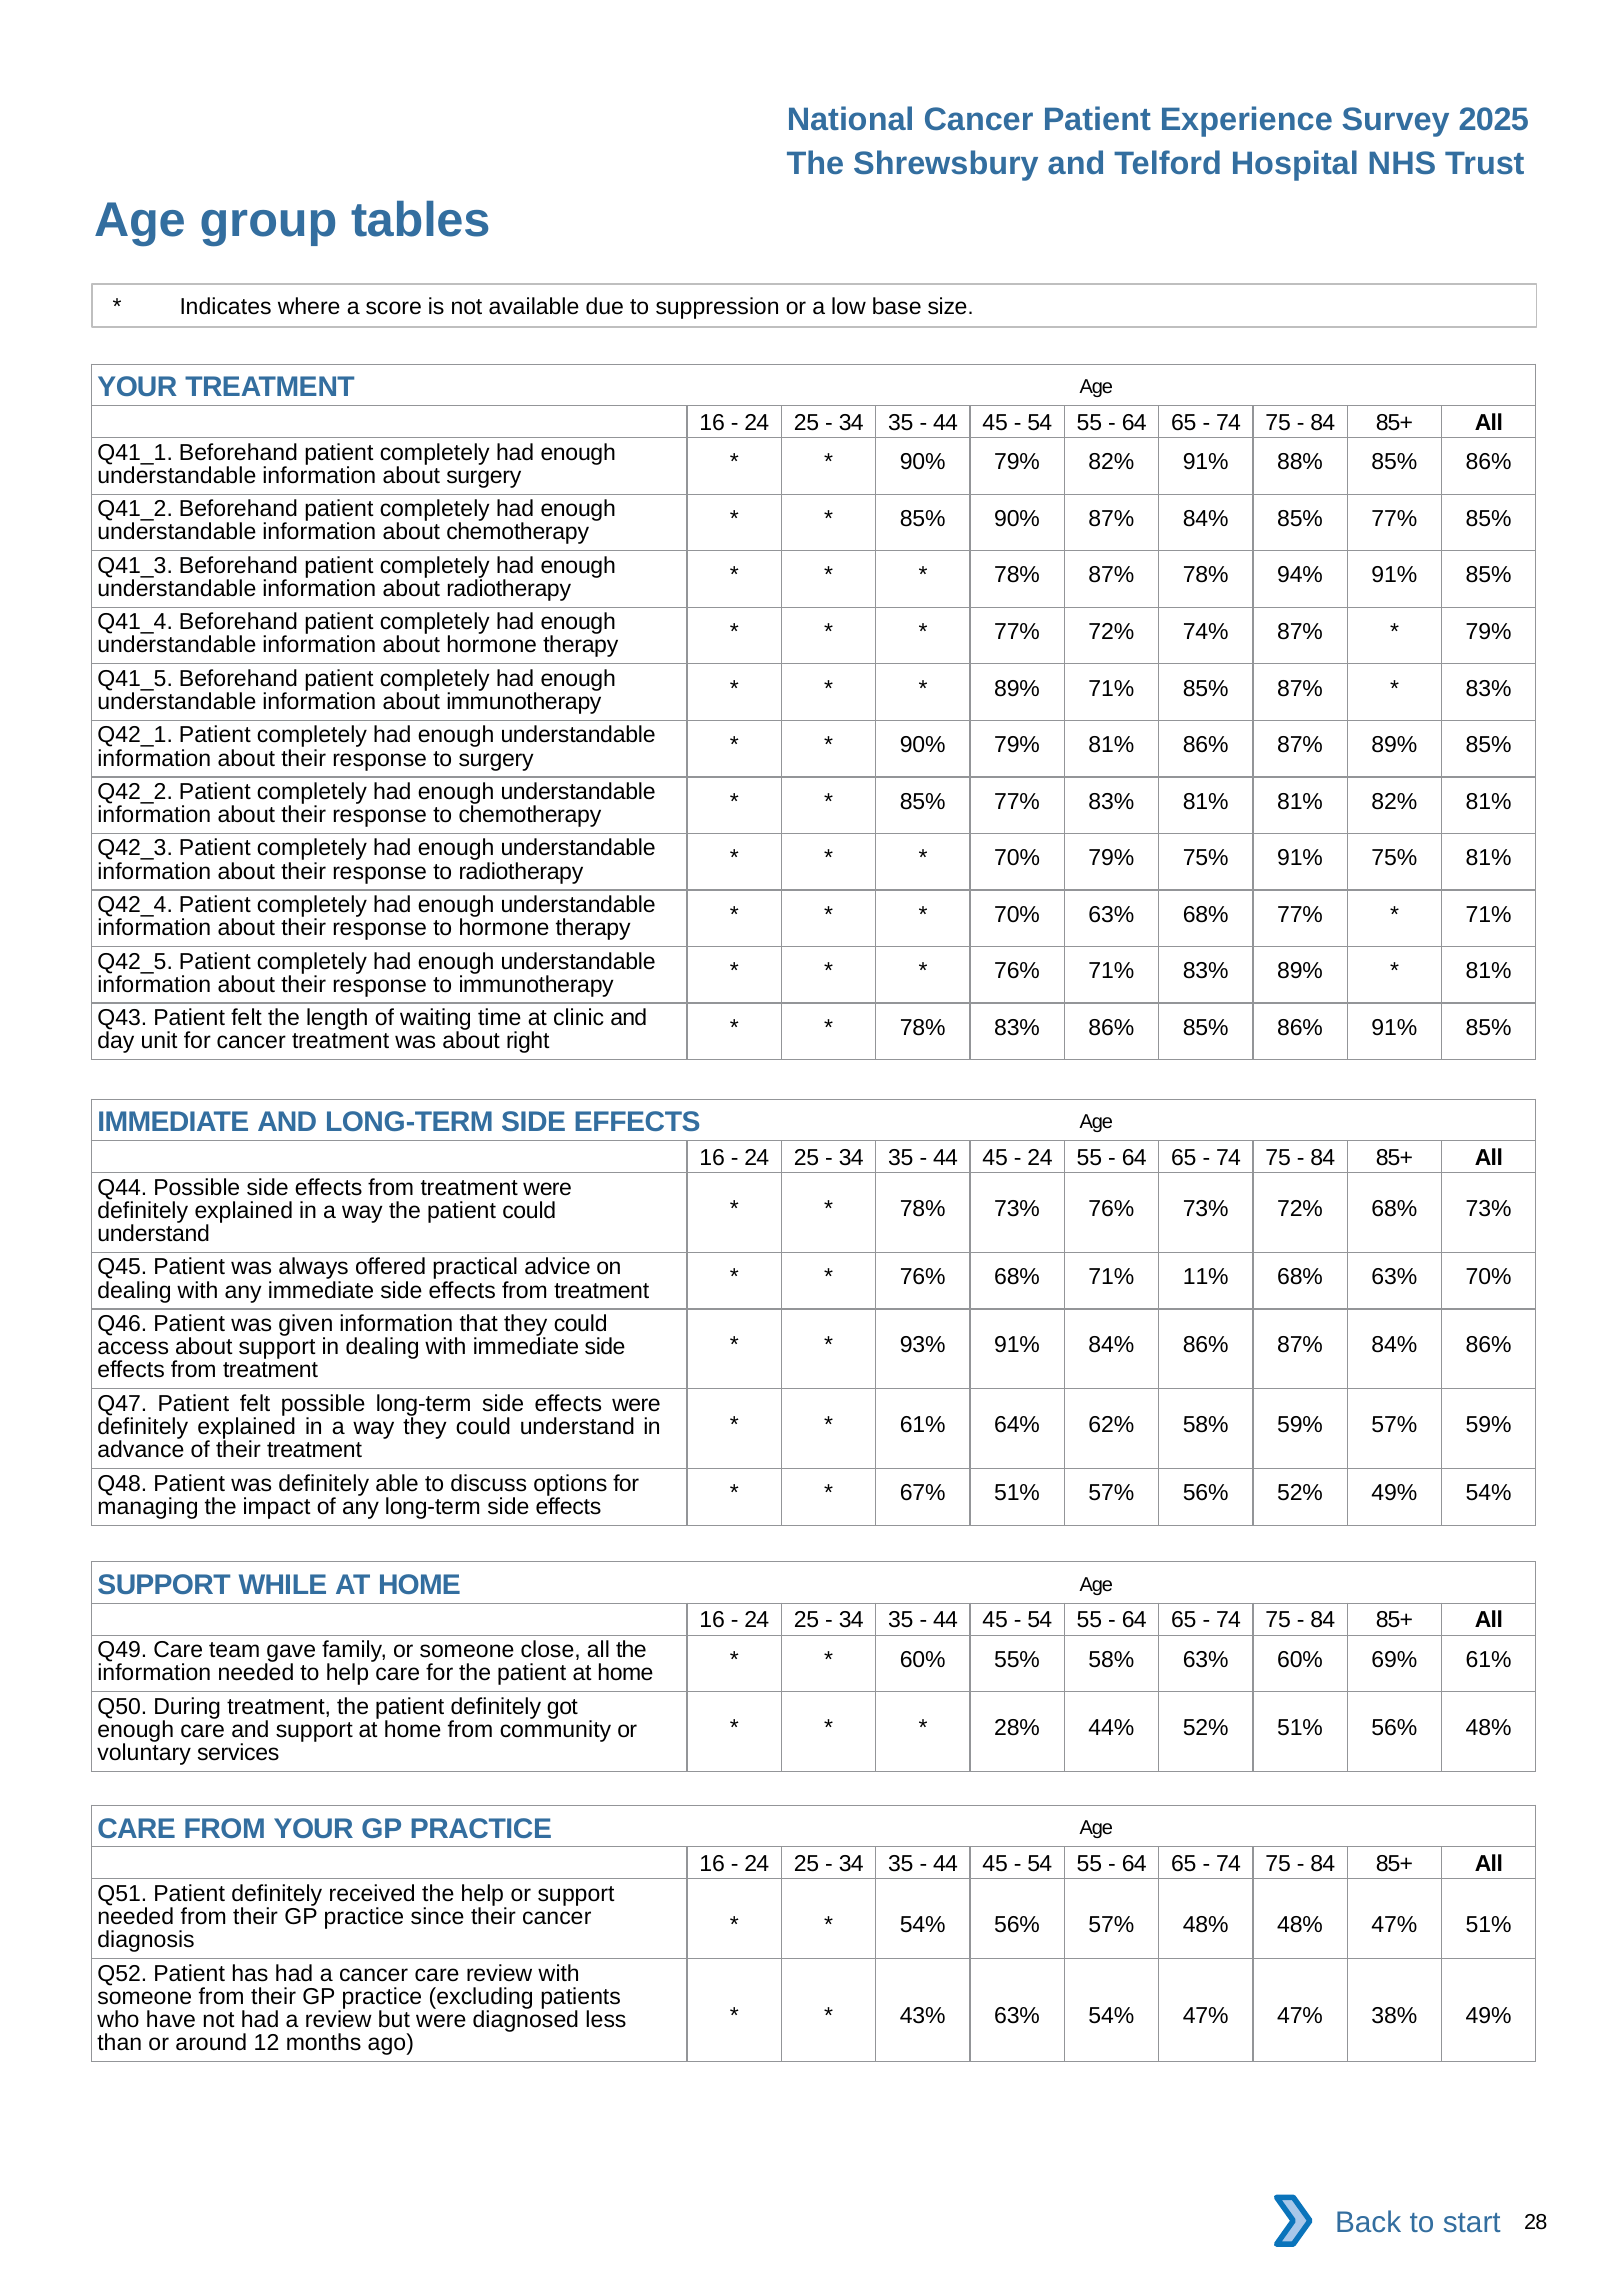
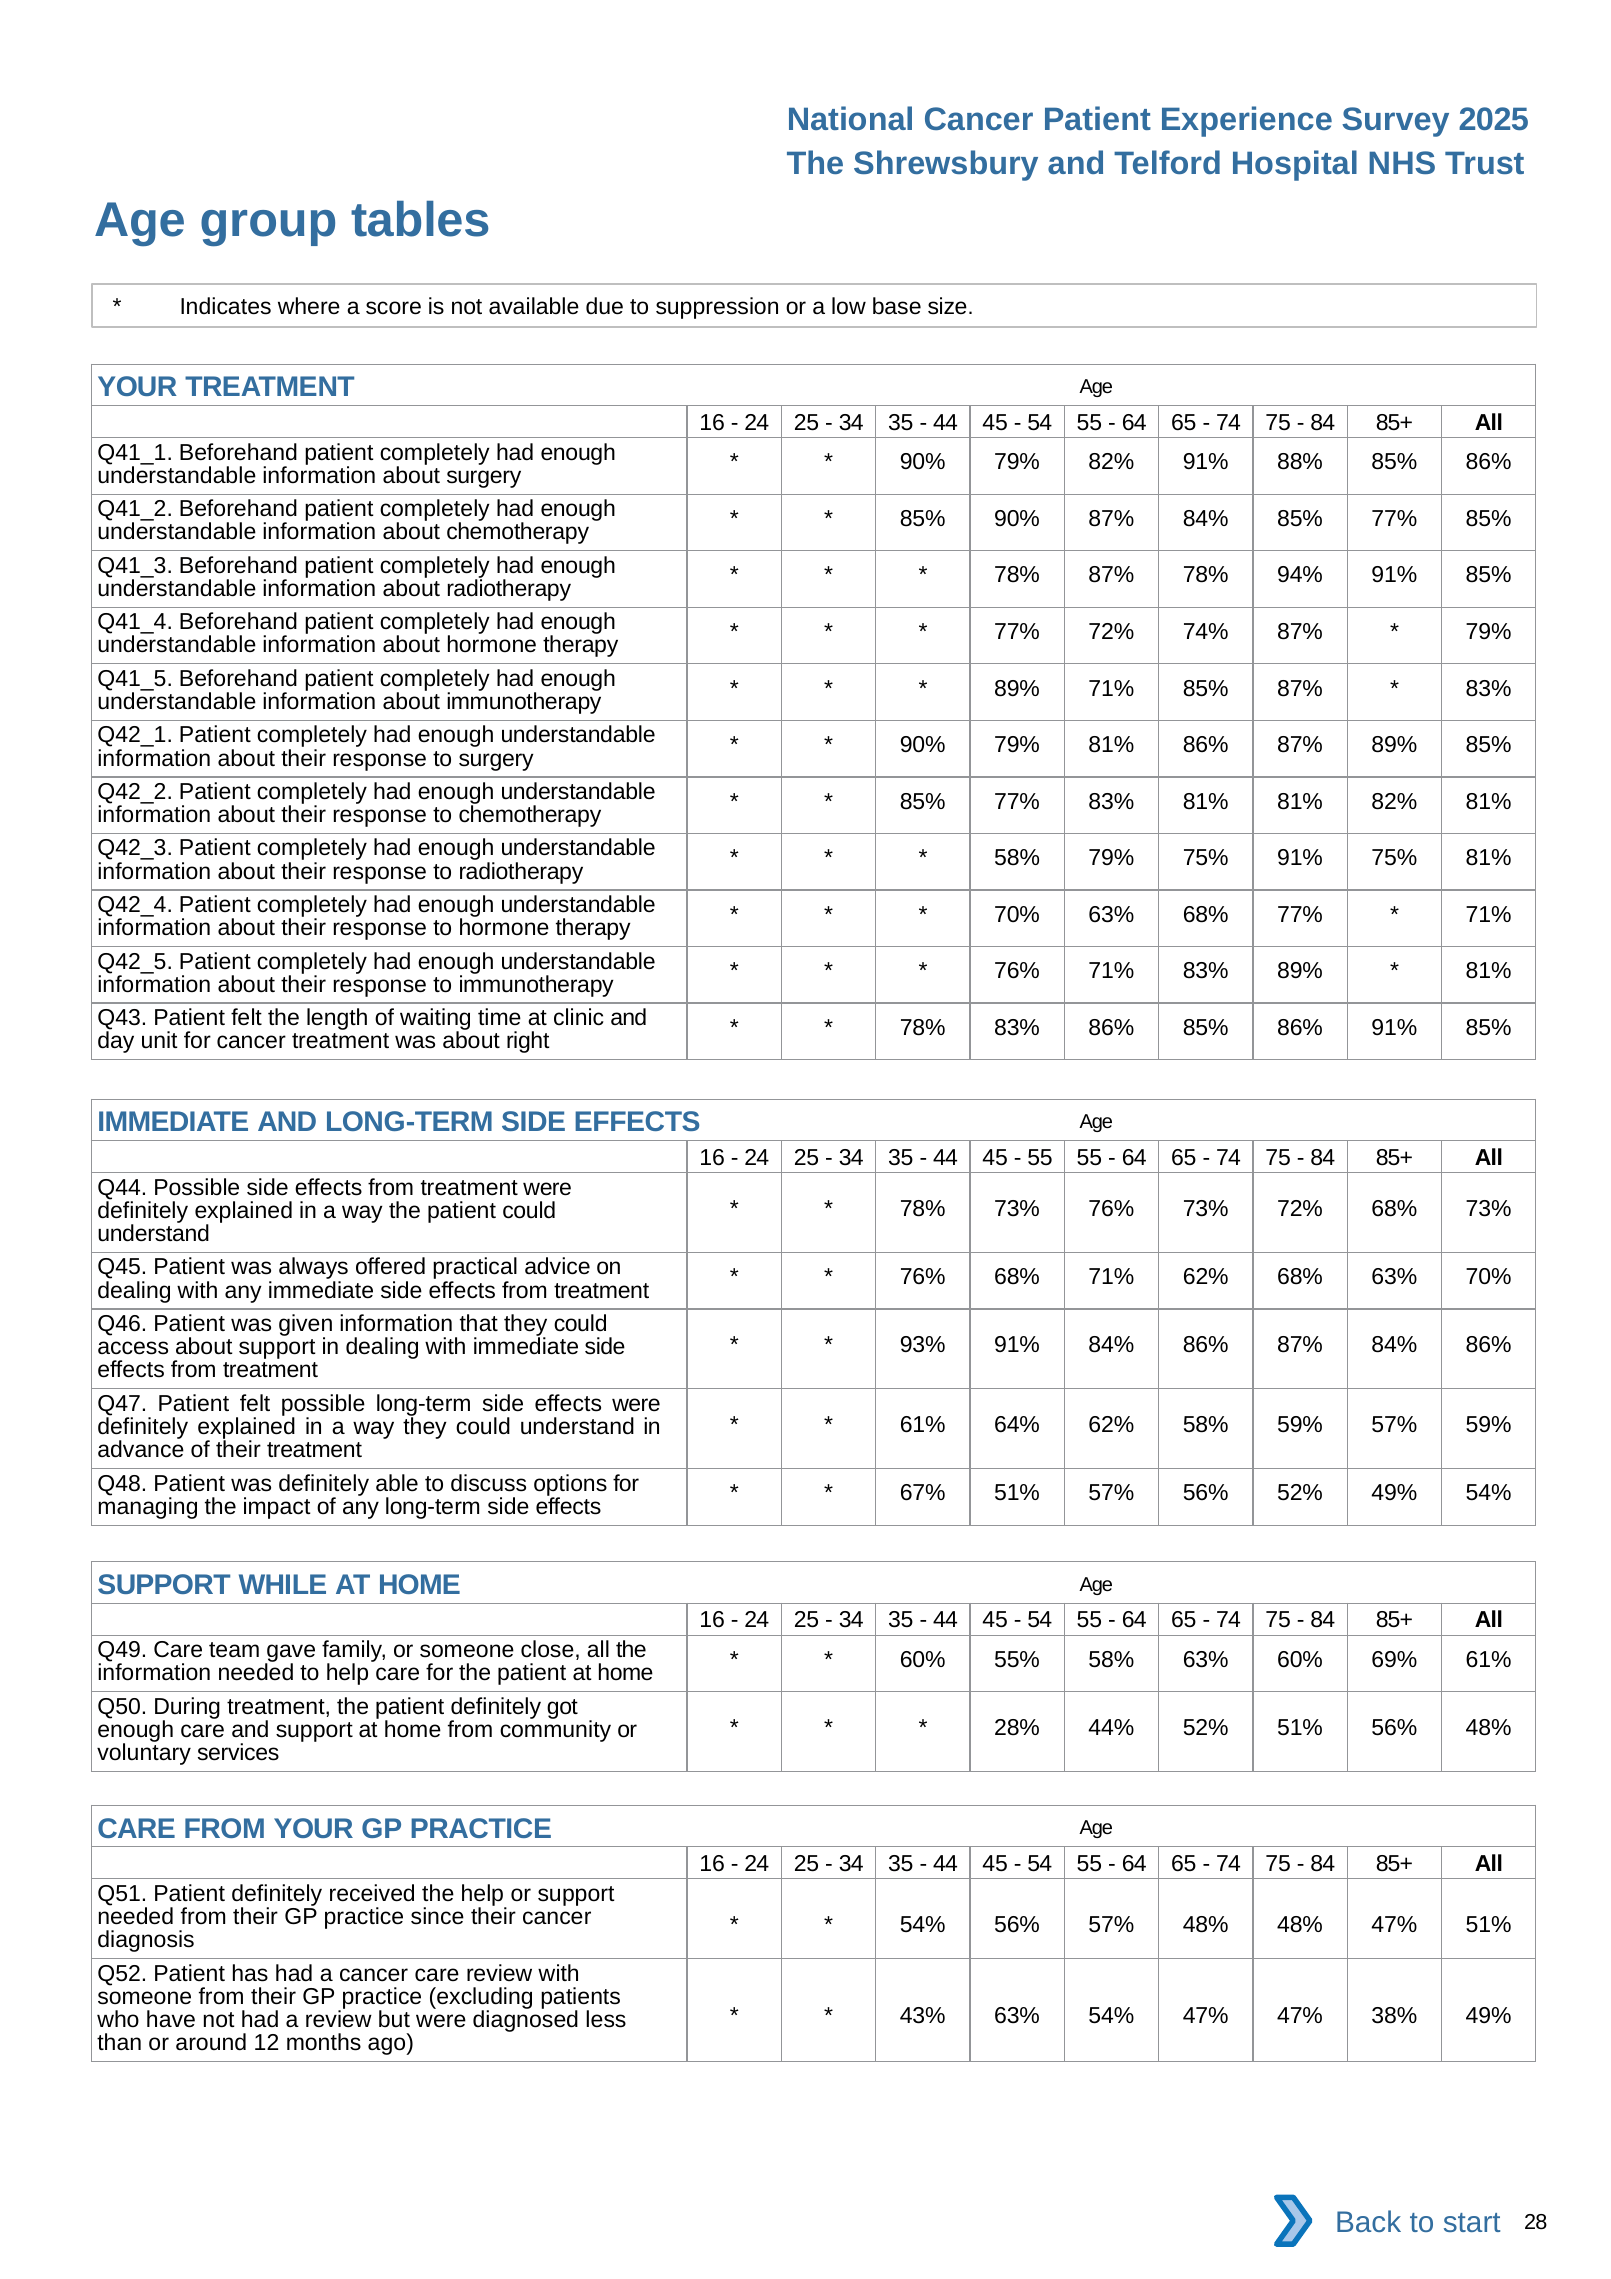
70%: 70% -> 58% (1017, 858)
24: 24 -> 55 (1040, 1158)
71% 11%: 11% -> 62% (1206, 1278)
